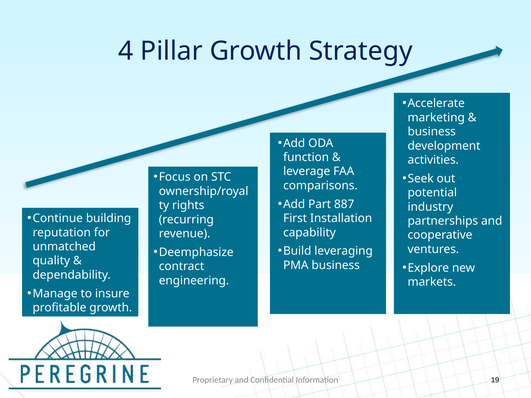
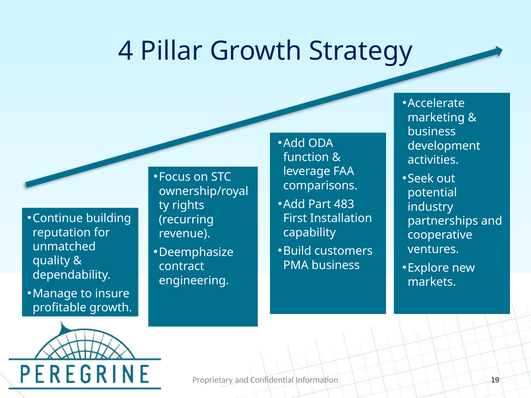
887: 887 -> 483 (344, 204)
leveraging: leveraging -> customers (344, 251)
